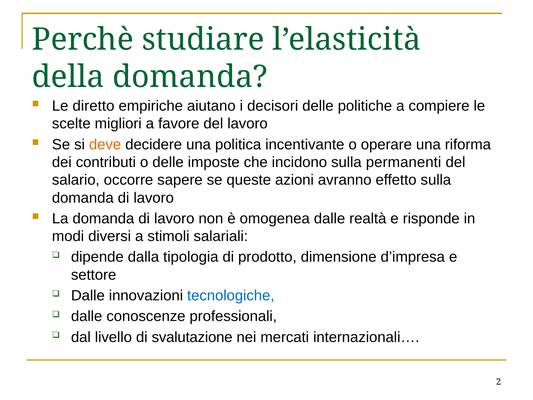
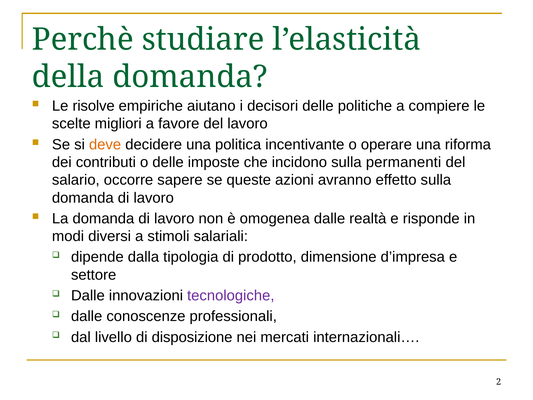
diretto: diretto -> risolve (94, 106)
tecnologiche colour: blue -> purple (231, 295)
svalutazione: svalutazione -> disposizione (192, 337)
